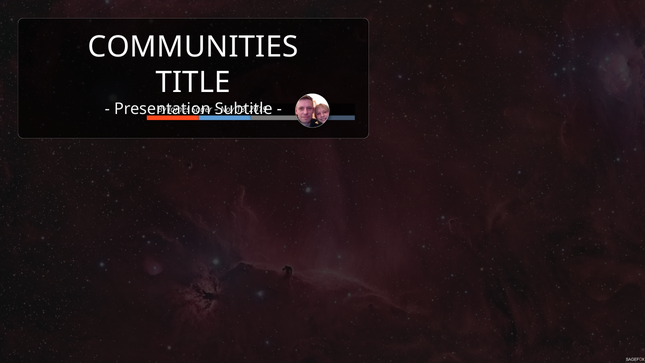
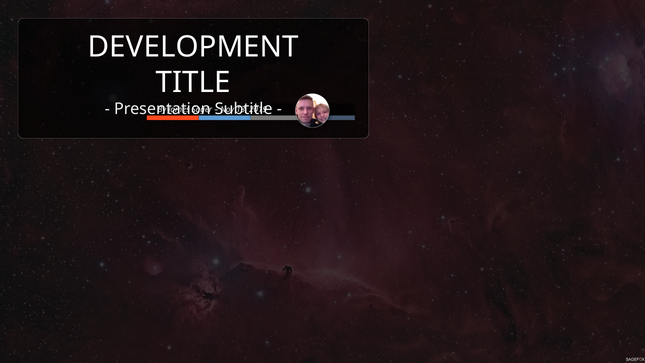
COMMUNITIES: COMMUNITIES -> DEVELOPMENT (193, 47)
